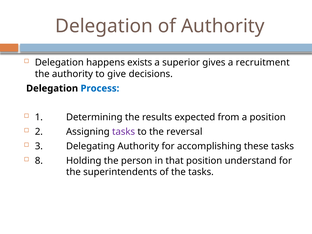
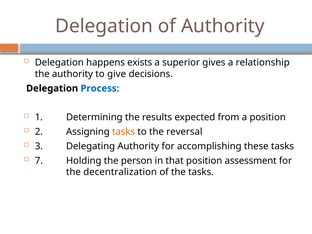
recruitment: recruitment -> relationship (263, 63)
tasks colour: purple -> orange (124, 132)
8: 8 -> 7 (39, 161)
understand: understand -> assessment (251, 161)
superintendents: superintendents -> decentralization (120, 172)
